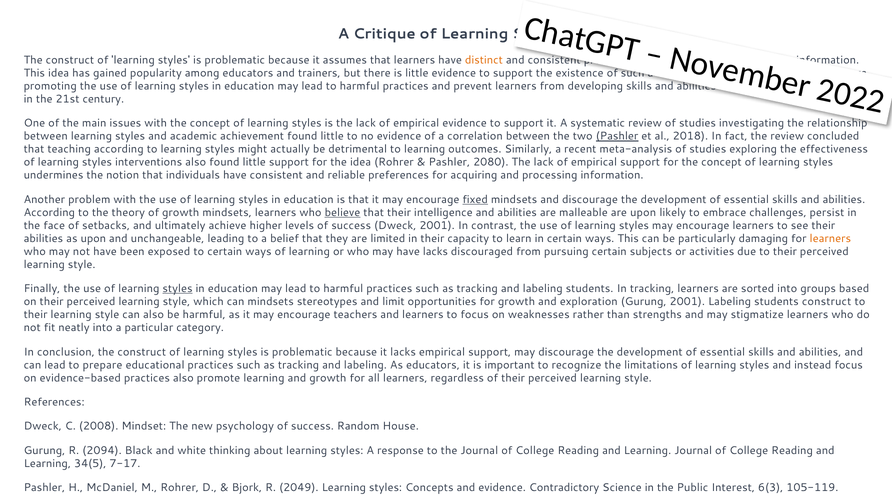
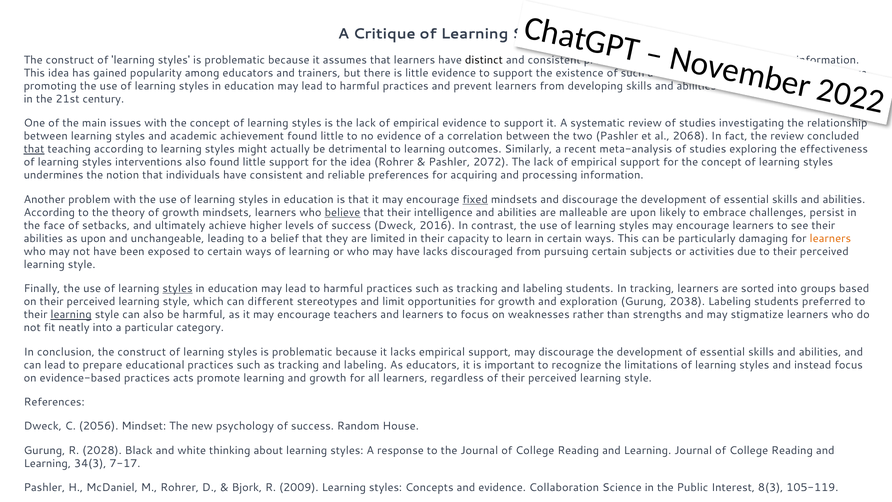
distinct colour: orange -> black (484, 60)
Pashler underline: present -> none (617, 136)
2018: 2018 -> 2068 (690, 136)
that underline: none -> present (34, 149)
2080: 2080 -> 2072 (491, 162)
Dweck 2001: 2001 -> 2016 (437, 225)
can mindsets: mindsets -> different (271, 301)
Gurung 2001: 2001 -> 2038 (687, 301)
students construct: construct -> preferred (827, 301)
learning underline: none -> present (71, 314)
practices also: also -> acts (183, 378)
2008: 2008 -> 2056 (99, 426)
2094: 2094 -> 2028 (102, 450)
34(5: 34(5 -> 34(3 (90, 463)
2049: 2049 -> 2009 (299, 487)
Contradictory: Contradictory -> Collaboration (564, 487)
6(3: 6(3 -> 8(3 (771, 487)
